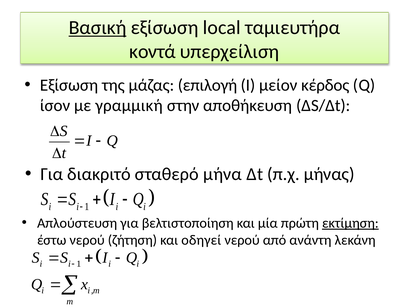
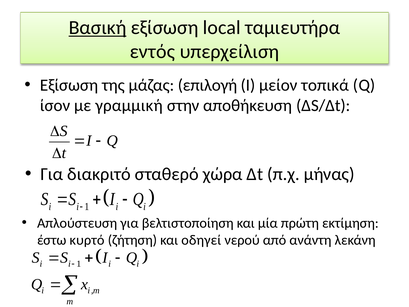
κοντά: κοντά -> εντός (152, 52)
κέρδος: κέρδος -> τοπικά (325, 85)
μήνα: μήνα -> χώρα (223, 174)
εκτίμηση underline: present -> none (350, 223)
έστω νερού: νερού -> κυρτό (87, 240)
